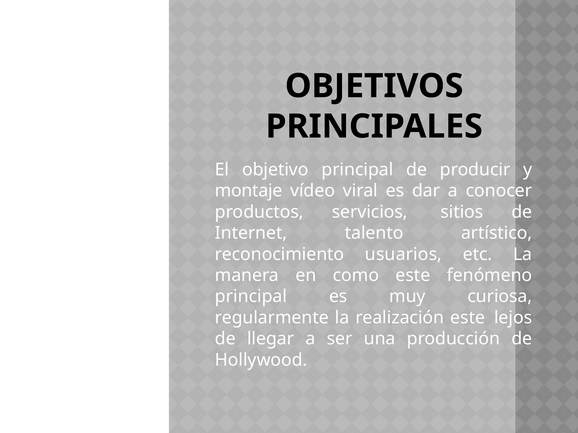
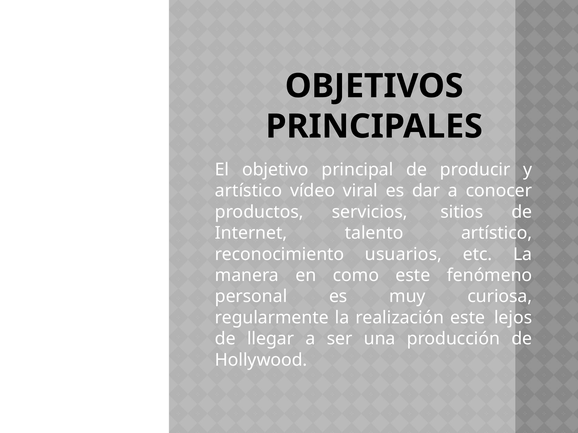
montaje: montaje -> artístico (249, 191)
principal: principal -> personal (251, 297)
